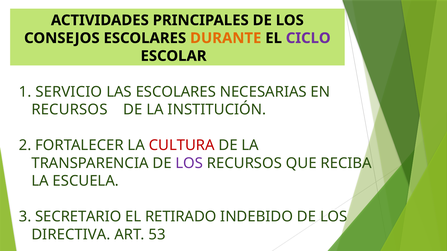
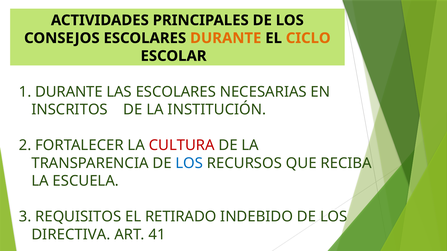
CICLO colour: purple -> orange (308, 38)
SERVICIO: SERVICIO -> DURANTE (69, 92)
RECURSOS: RECURSOS -> INSCRITOS (70, 110)
LOS colour: purple -> blue (189, 163)
SECRETARIO: SECRETARIO -> REQUISITOS (78, 217)
53: 53 -> 41 (157, 235)
